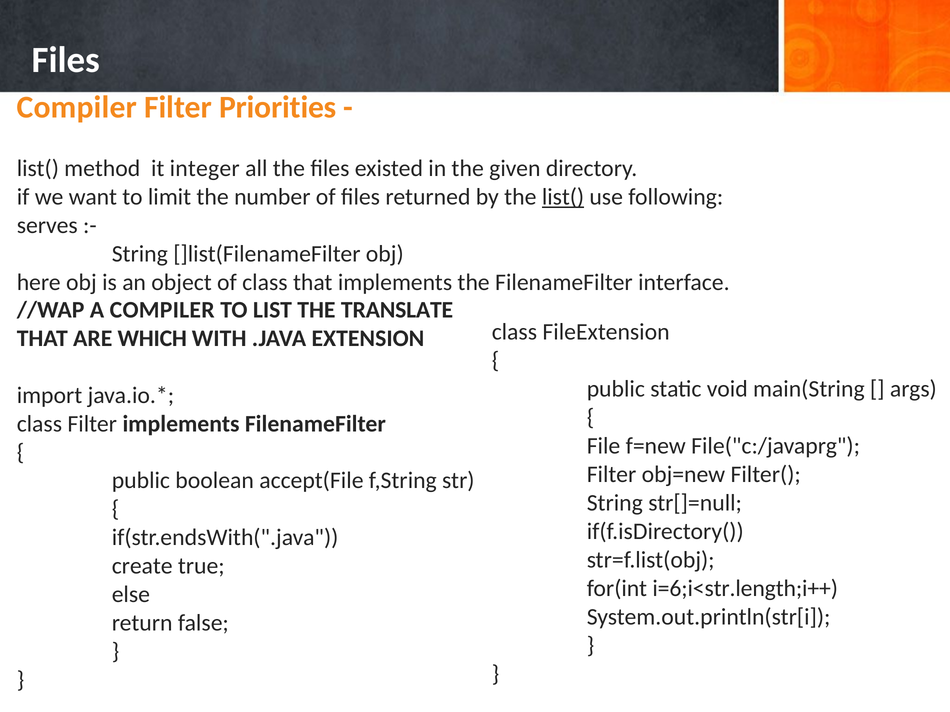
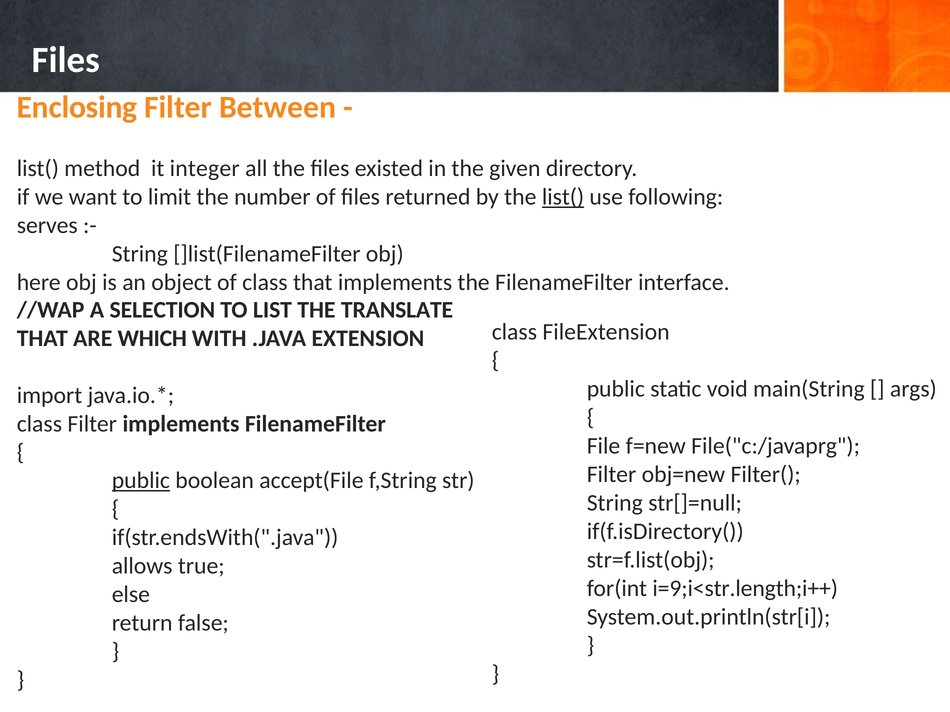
Compiler: Compiler -> Enclosing (77, 108)
Priorities: Priorities -> Between (278, 108)
A COMPILER: COMPILER -> SELECTION (162, 310)
public underline: none -> present (141, 481)
create: create -> allows (142, 567)
i=6;i<str.length;i++: i=6;i<str.length;i++ -> i=9;i<str.length;i++ (745, 589)
